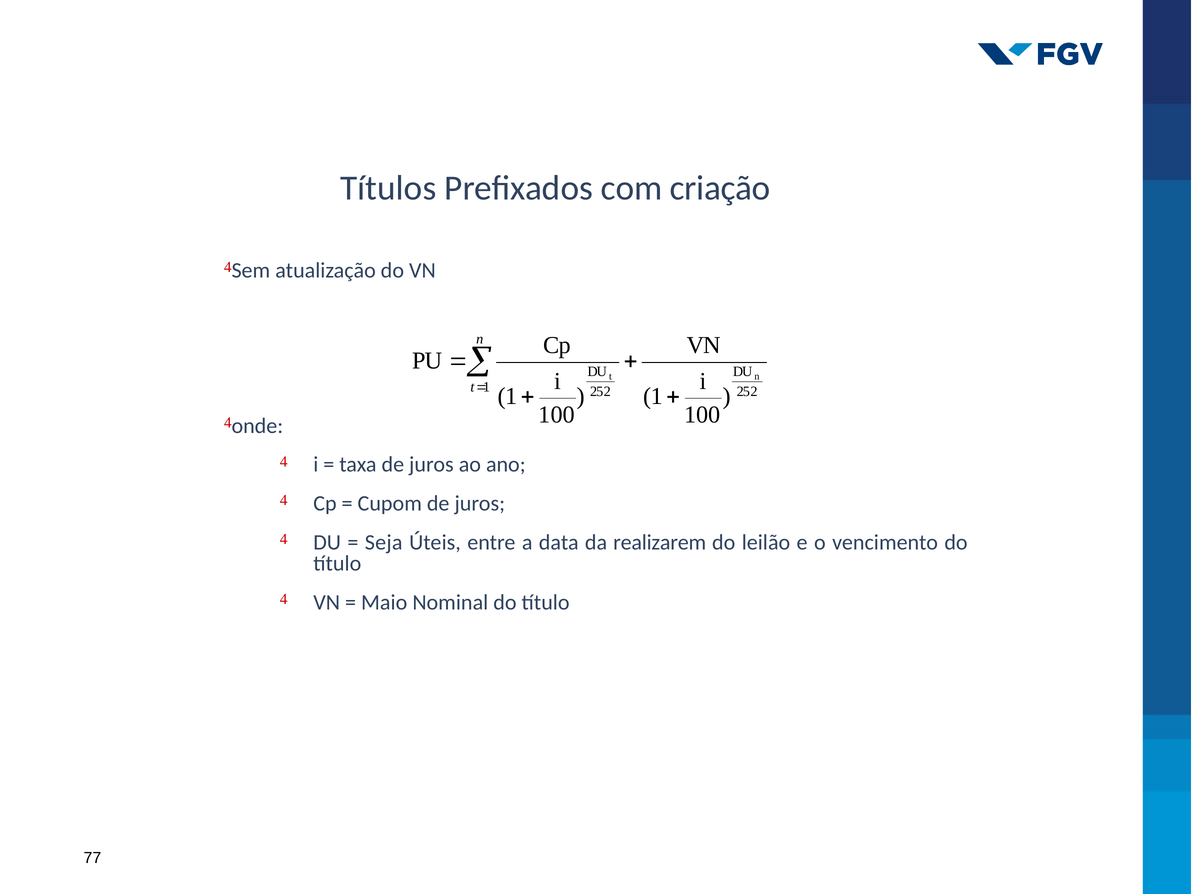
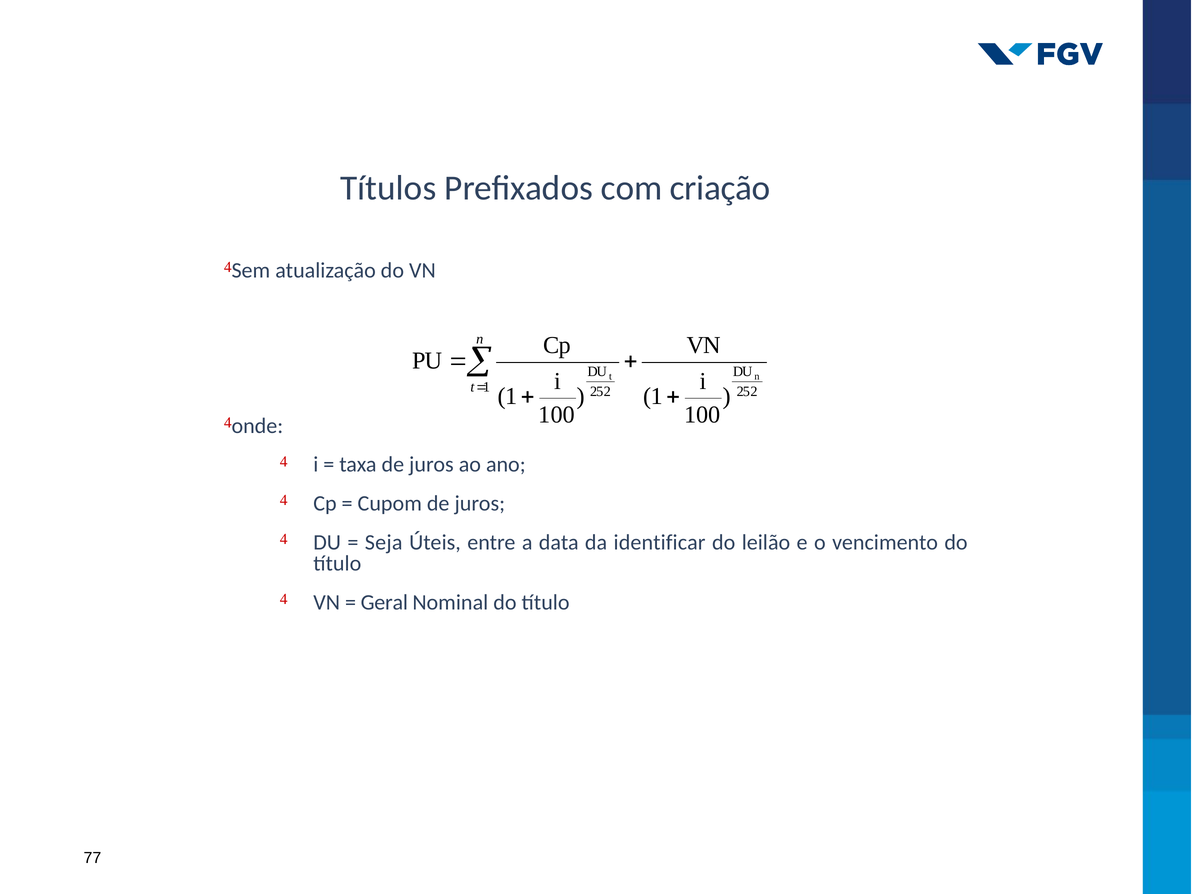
realizarem: realizarem -> identificar (660, 542)
Maio: Maio -> Geral (384, 602)
